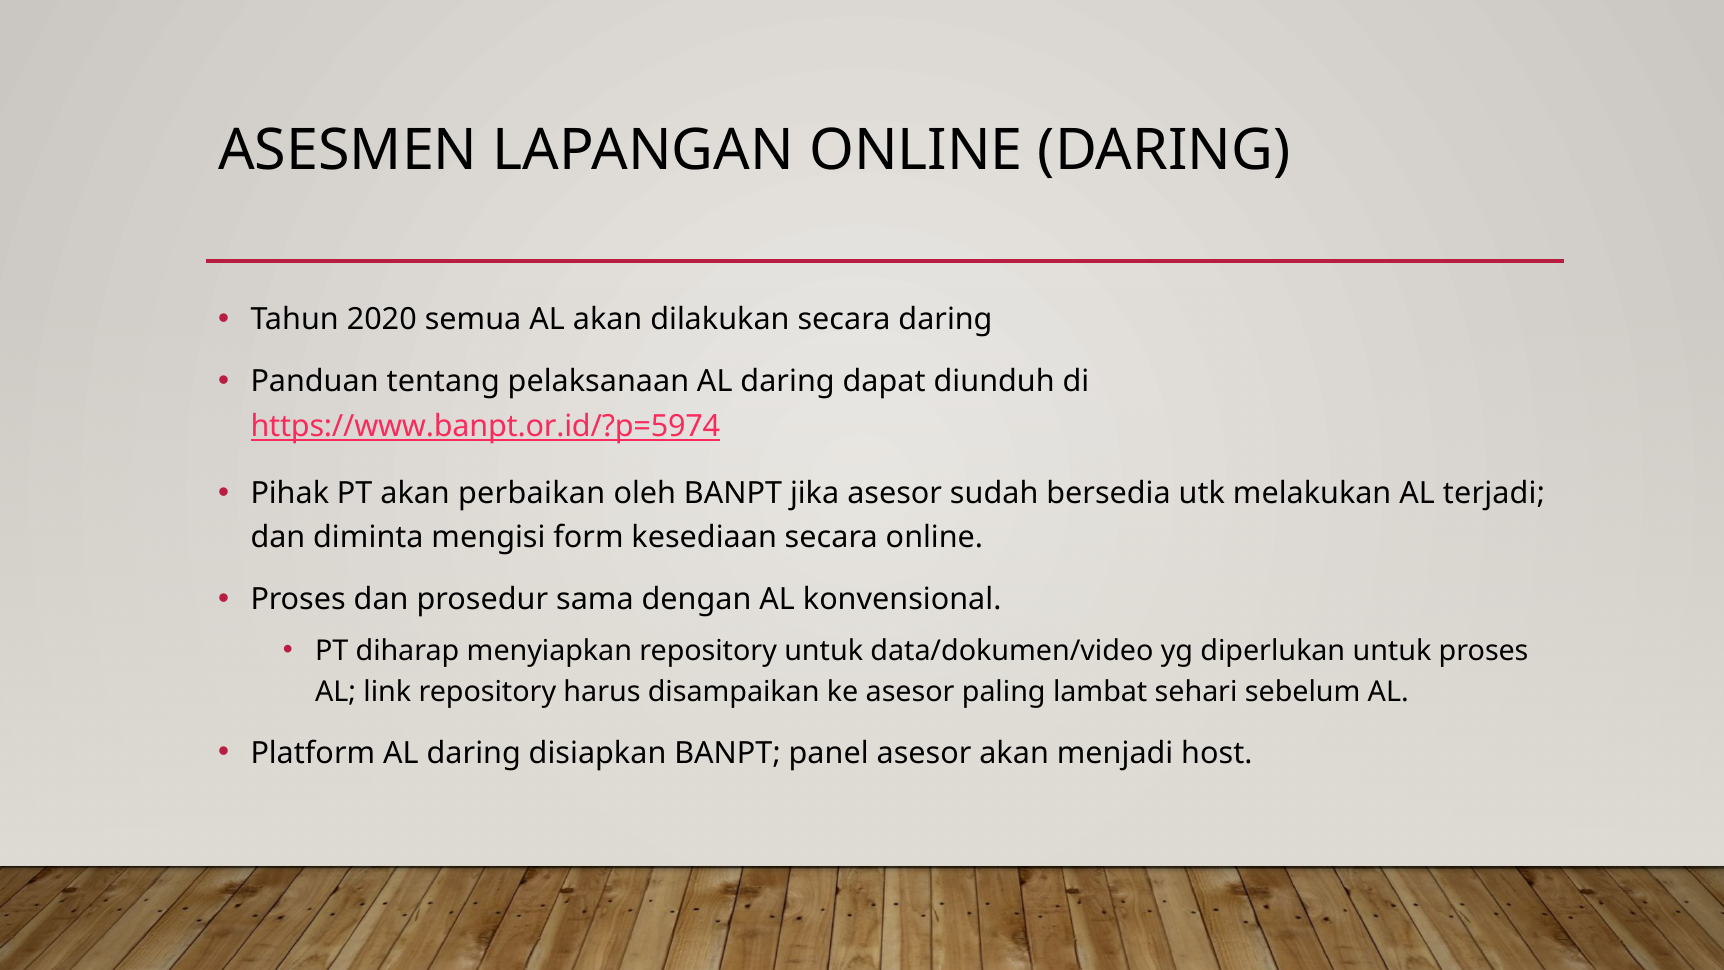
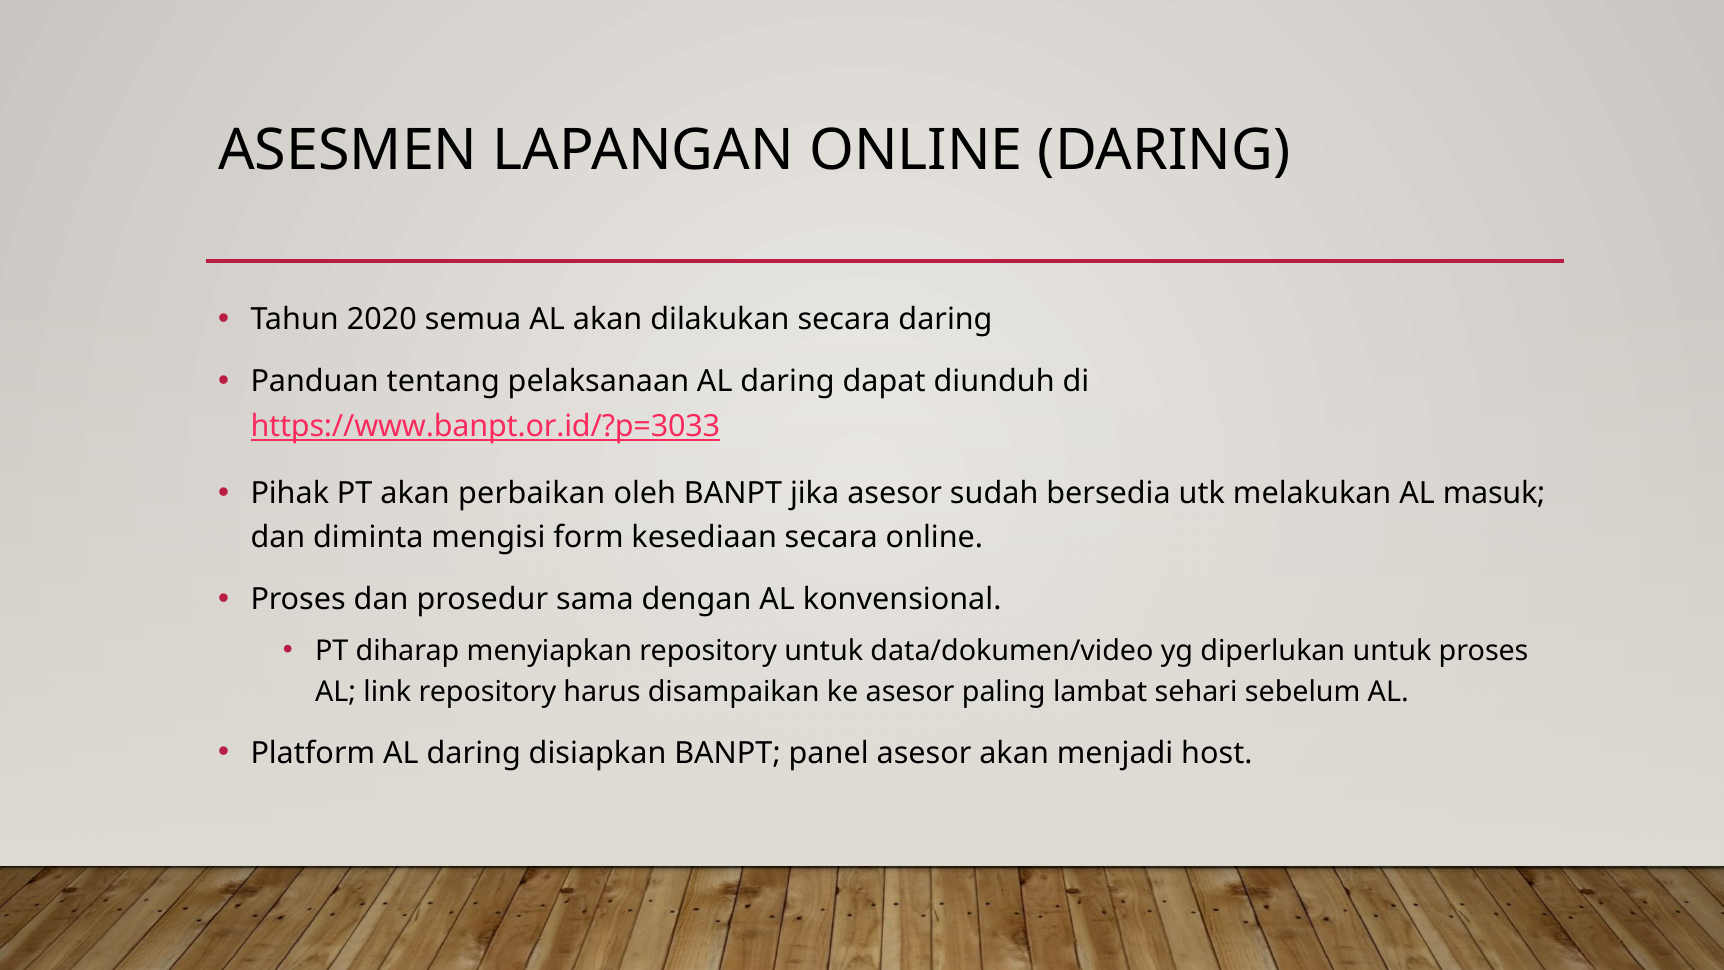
https://www.banpt.or.id/?p=5974: https://www.banpt.or.id/?p=5974 -> https://www.banpt.or.id/?p=3033 (485, 426)
terjadi: terjadi -> masuk (1494, 493)
